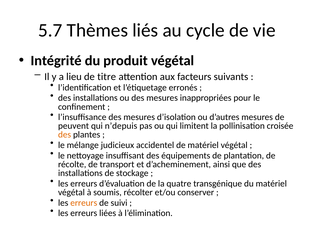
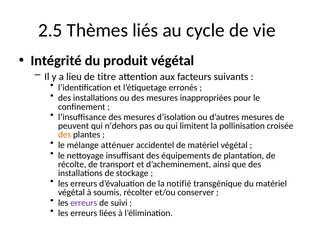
5.7: 5.7 -> 2.5 (50, 30)
n’depuis: n’depuis -> n’dehors (121, 126)
judicieux: judicieux -> atténuer (117, 145)
quatre: quatre -> notifié (179, 184)
erreurs colour: orange -> purple (84, 203)
